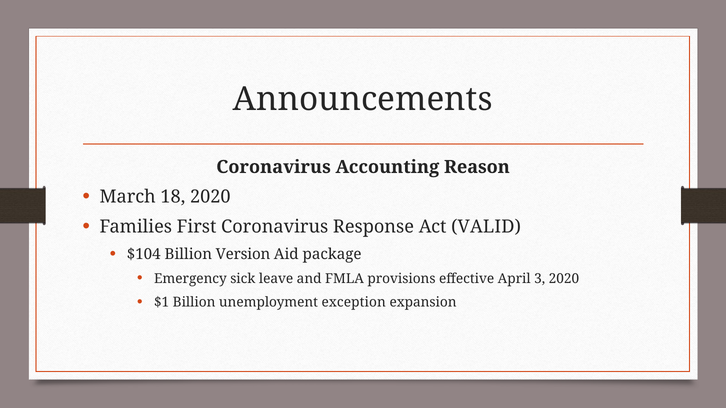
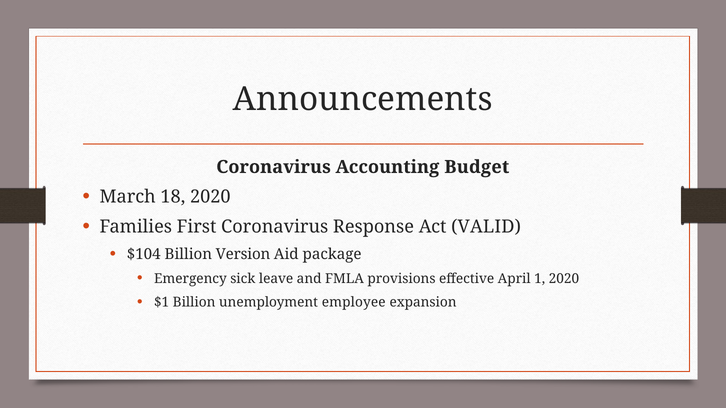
Reason: Reason -> Budget (477, 167)
3: 3 -> 1 (540, 279)
exception: exception -> employee (354, 302)
